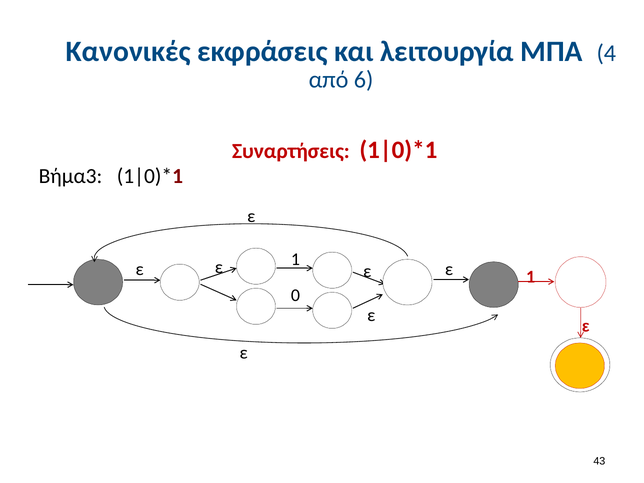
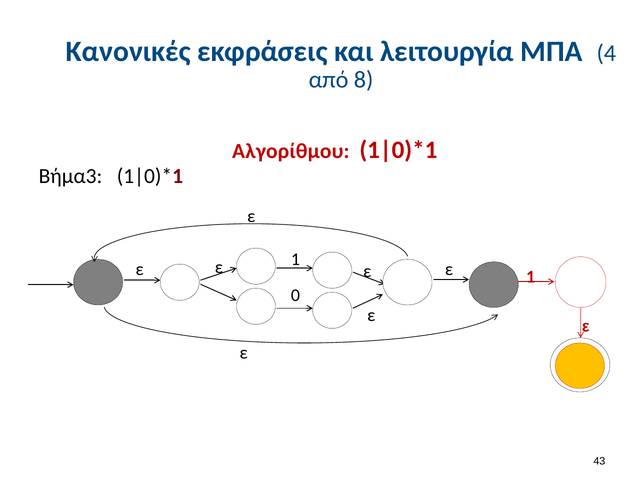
6: 6 -> 8 (364, 80)
Συναρτήσεις: Συναρτήσεις -> Αλγορίθμου (291, 151)
